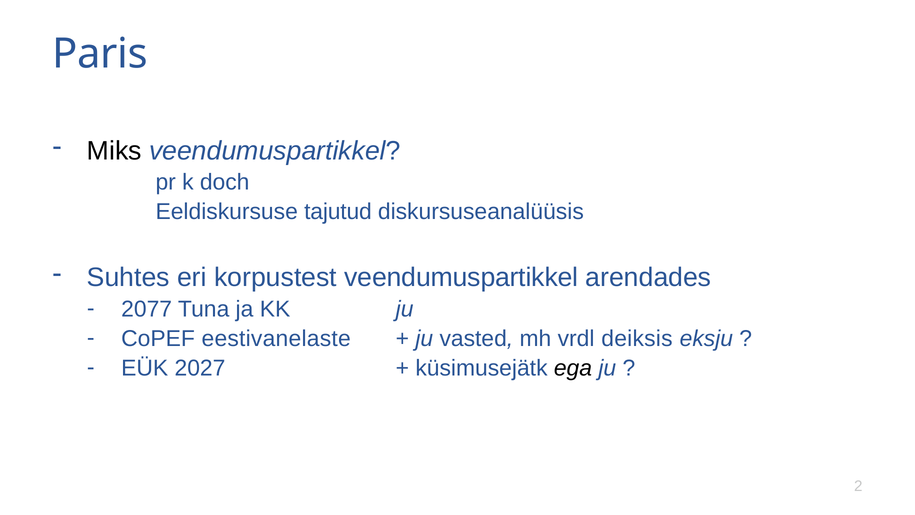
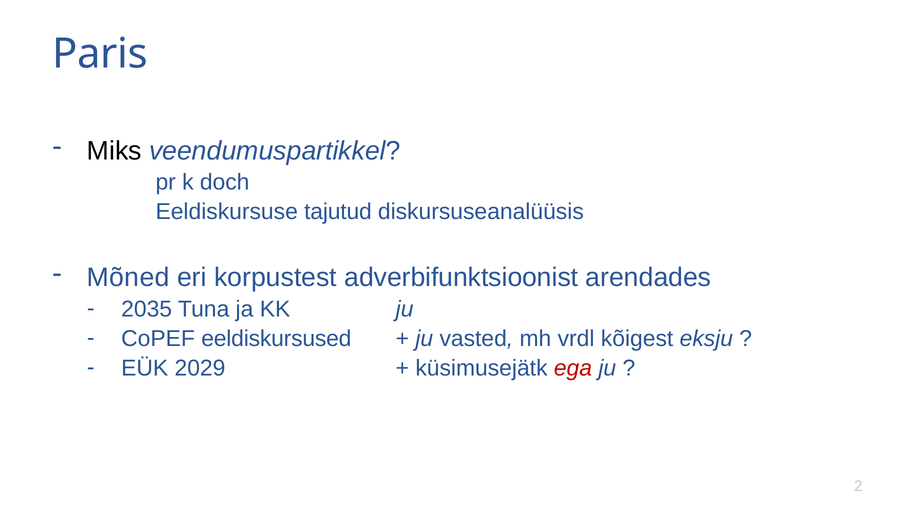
Suhtes: Suhtes -> Mõned (128, 277)
korpustest veendumuspartikkel: veendumuspartikkel -> adverbifunktsioonist (461, 277)
2077: 2077 -> 2035 (147, 309)
eestivanelaste: eestivanelaste -> eeldiskursused (276, 338)
deiksis: deiksis -> kõigest (637, 338)
2027: 2027 -> 2029 (200, 368)
ega colour: black -> red (573, 368)
